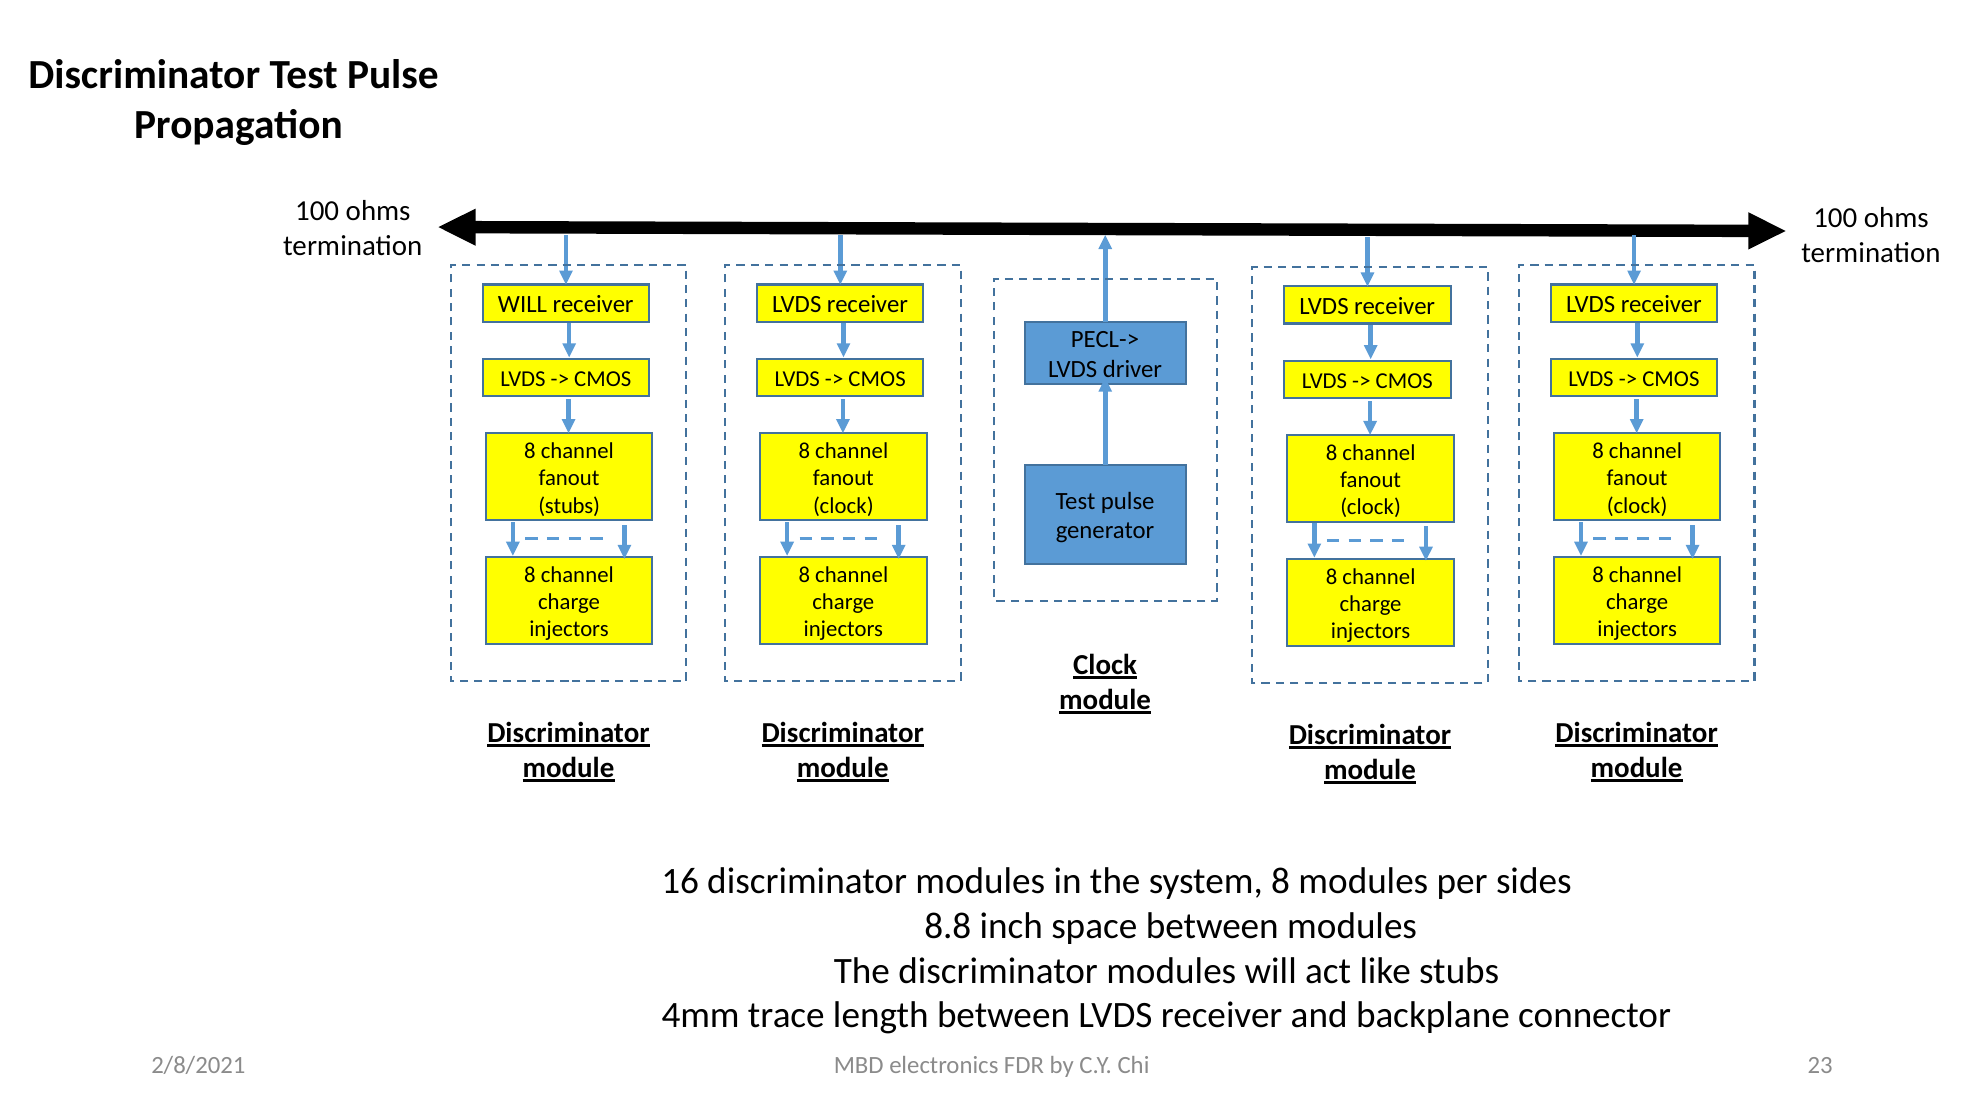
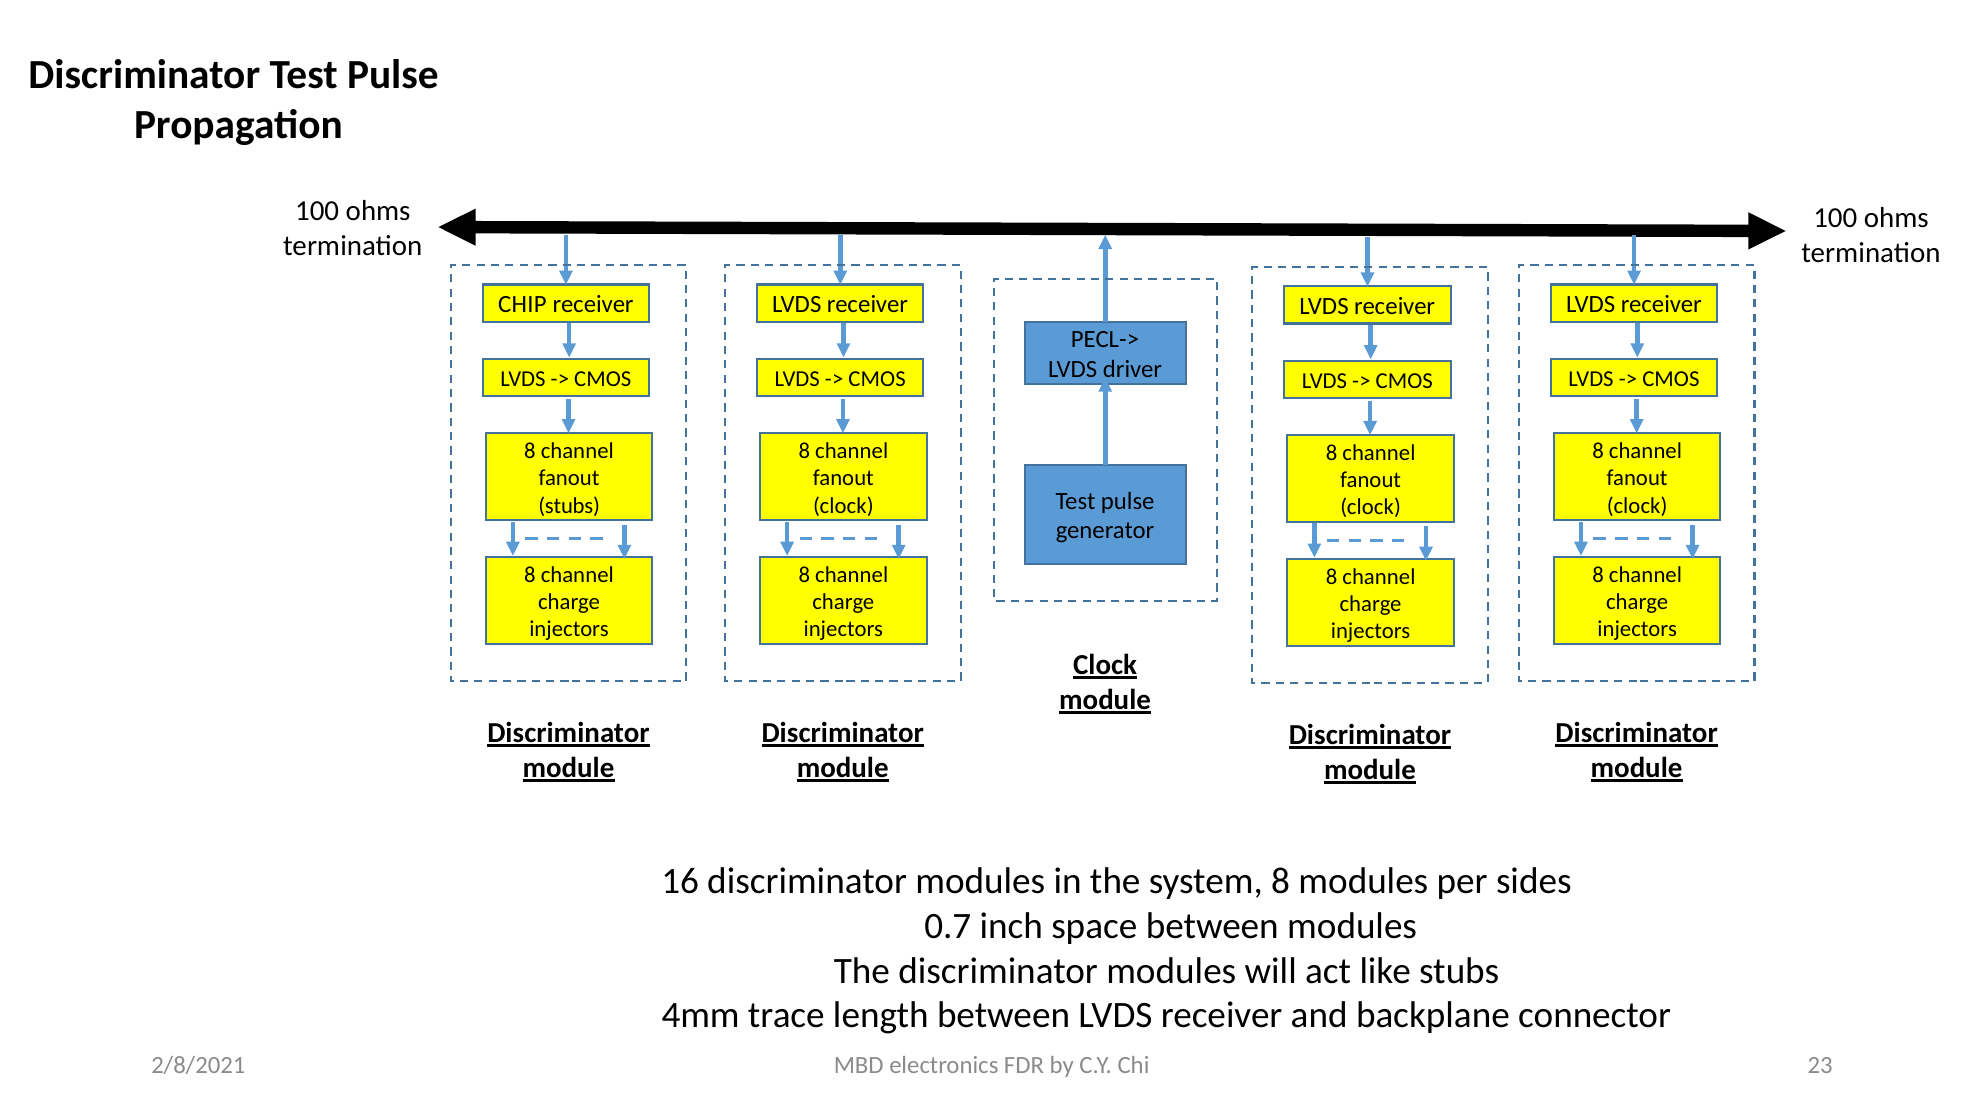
WILL: WILL -> CHIP (522, 305)
8.8: 8.8 -> 0.7 (948, 926)
